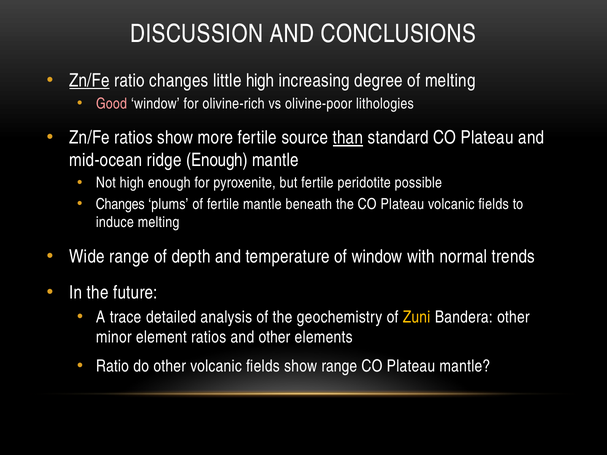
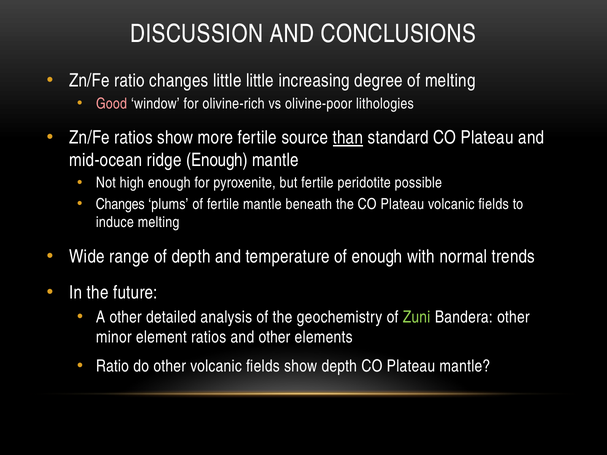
Zn/Fe underline: present -> none (90, 81)
little high: high -> little (260, 81)
of window: window -> enough (377, 257)
A trace: trace -> other (126, 317)
Zuni colour: yellow -> light green (417, 317)
show range: range -> depth (339, 366)
